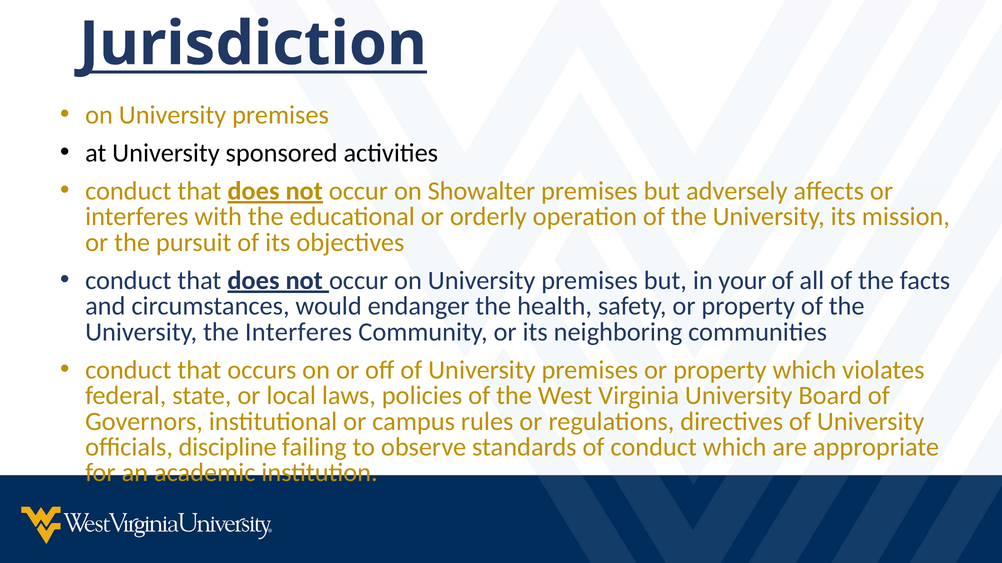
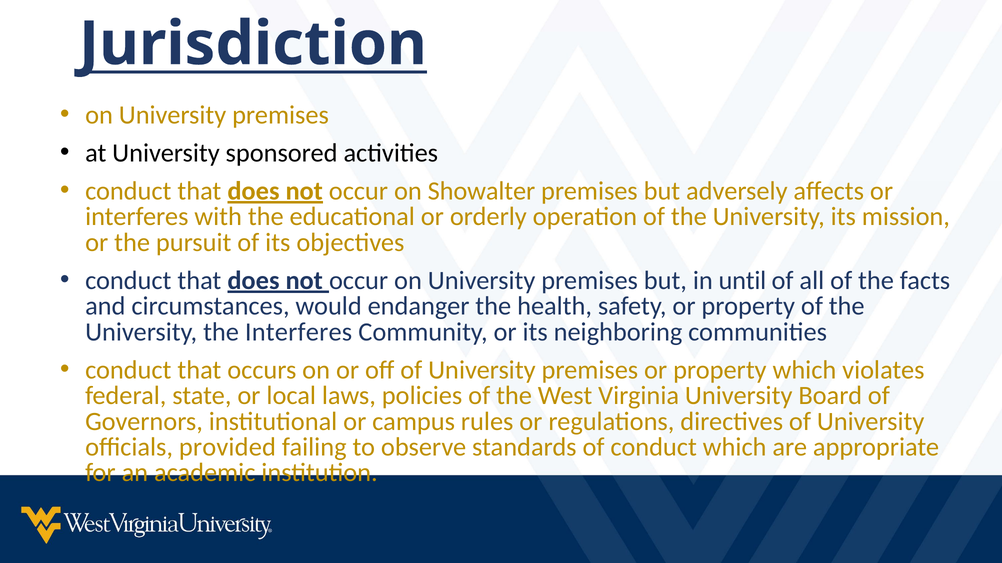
your: your -> until (742, 281)
discipline: discipline -> provided (227, 447)
